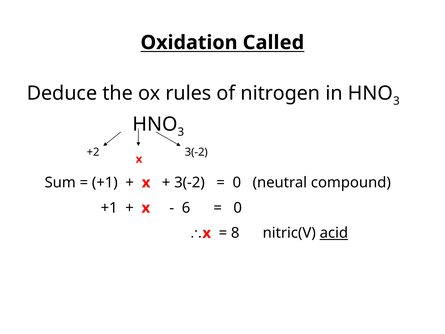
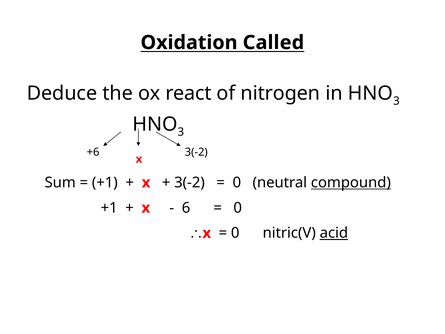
rules: rules -> react (188, 93)
+2: +2 -> +6 (93, 152)
compound underline: none -> present (351, 182)
8: 8 -> 0 (235, 233)
